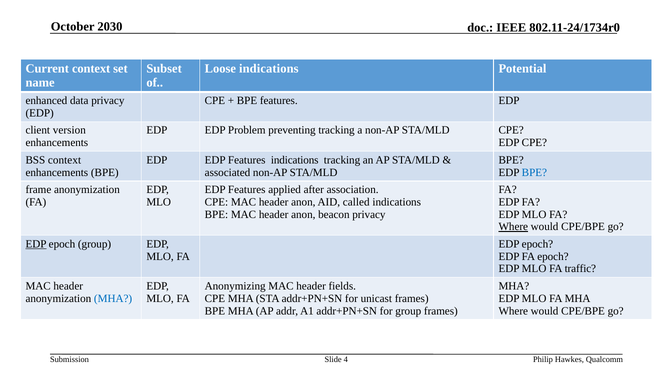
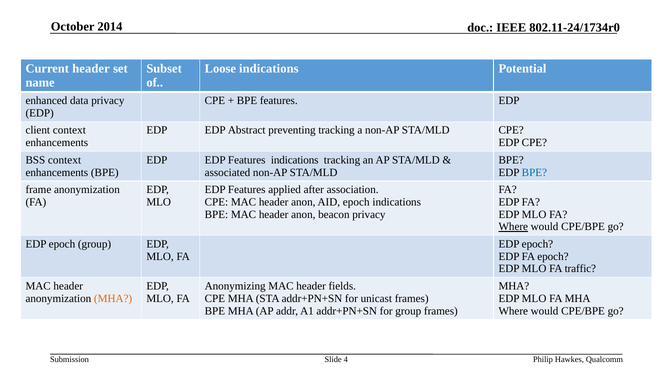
2030: 2030 -> 2014 (110, 27)
Current context: context -> header (91, 69)
client version: version -> context (69, 130)
Problem: Problem -> Abstract (247, 130)
AID called: called -> epoch (356, 202)
EDP underline: present -> none (36, 244)
MHA colour: blue -> orange (113, 299)
